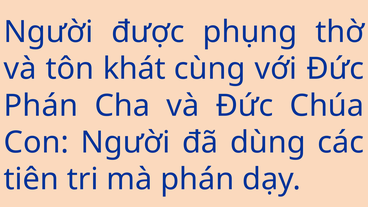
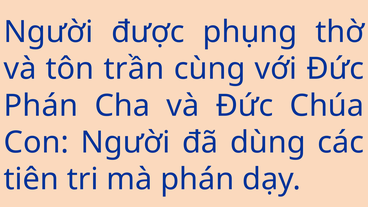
khát: khát -> trần (134, 69)
